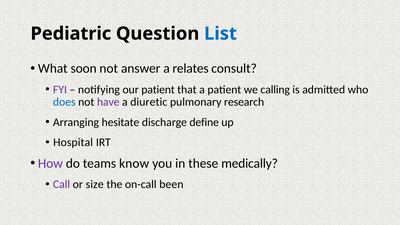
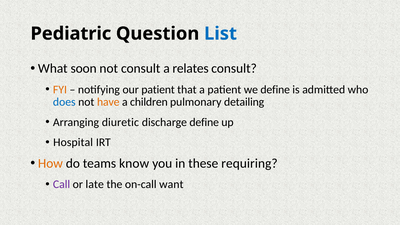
not answer: answer -> consult (141, 69)
FYI colour: purple -> orange (60, 90)
we calling: calling -> define (275, 90)
have colour: purple -> orange (108, 102)
diuretic: diuretic -> children (149, 102)
research: research -> detailing (244, 102)
hesitate: hesitate -> diuretic (120, 122)
How colour: purple -> orange (50, 163)
medically: medically -> requiring (249, 163)
size: size -> late (95, 184)
been: been -> want (171, 184)
